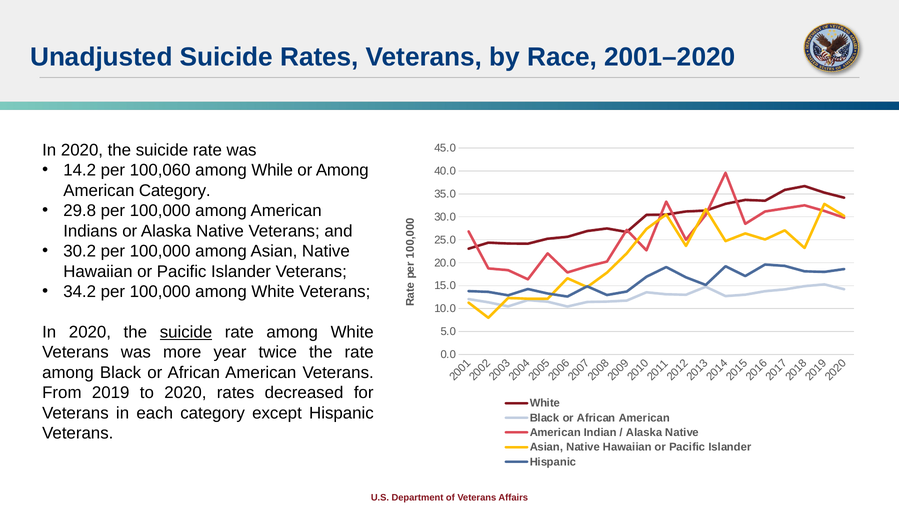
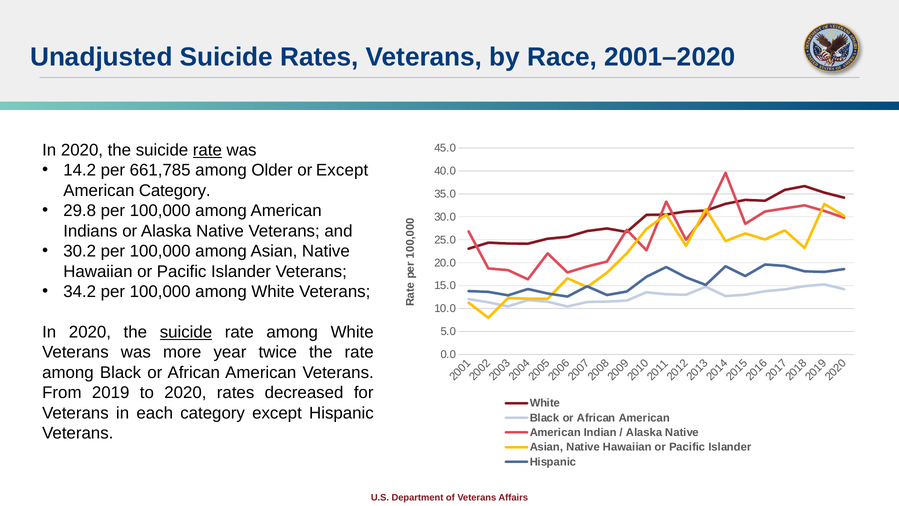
rate underline: none -> present (207, 150)
100,060: 100,060 -> 661,785 (160, 170)
While: While -> Older (272, 170)
or Among: Among -> Except (342, 170)
